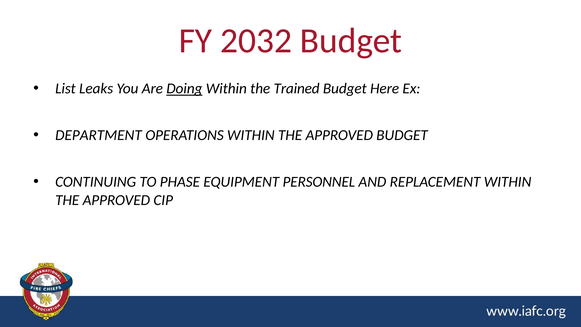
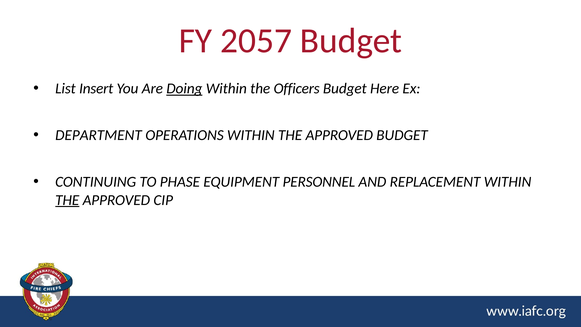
2032: 2032 -> 2057 (256, 41)
Leaks: Leaks -> Insert (96, 89)
Trained: Trained -> Officers (297, 89)
THE underline: none -> present (67, 200)
